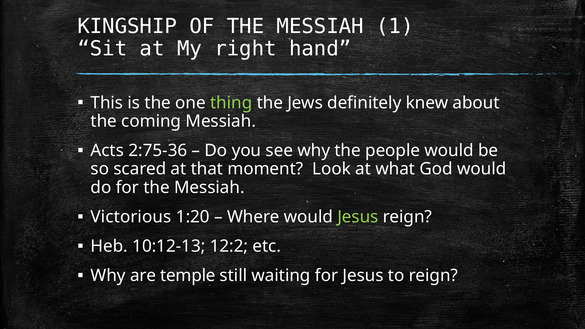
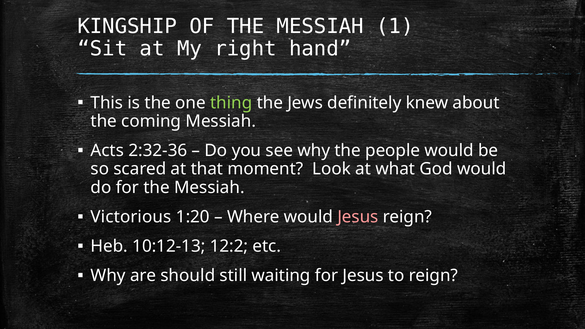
2:75-36: 2:75-36 -> 2:32-36 (158, 151)
Jesus colour: light green -> pink (358, 217)
temple: temple -> should (188, 276)
